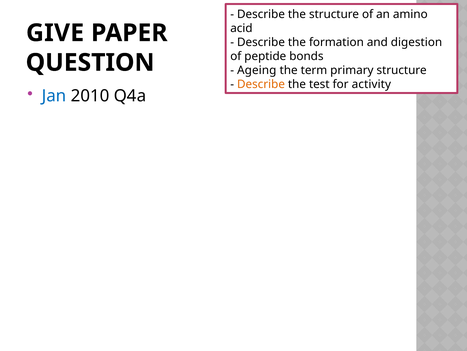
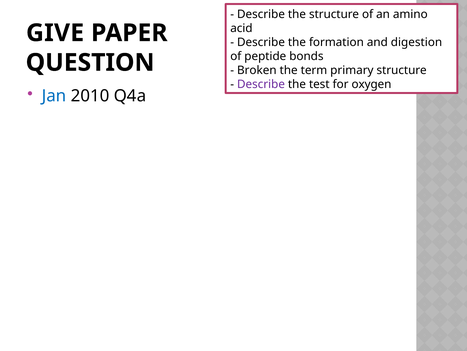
Ageing: Ageing -> Broken (257, 70)
Describe colour: orange -> purple (261, 84)
activity: activity -> oxygen (371, 84)
